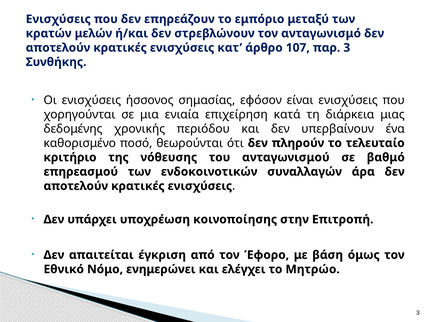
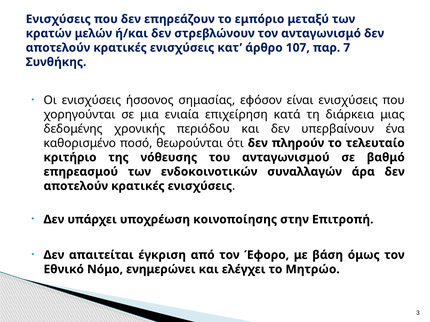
παρ 3: 3 -> 7 (347, 48)
